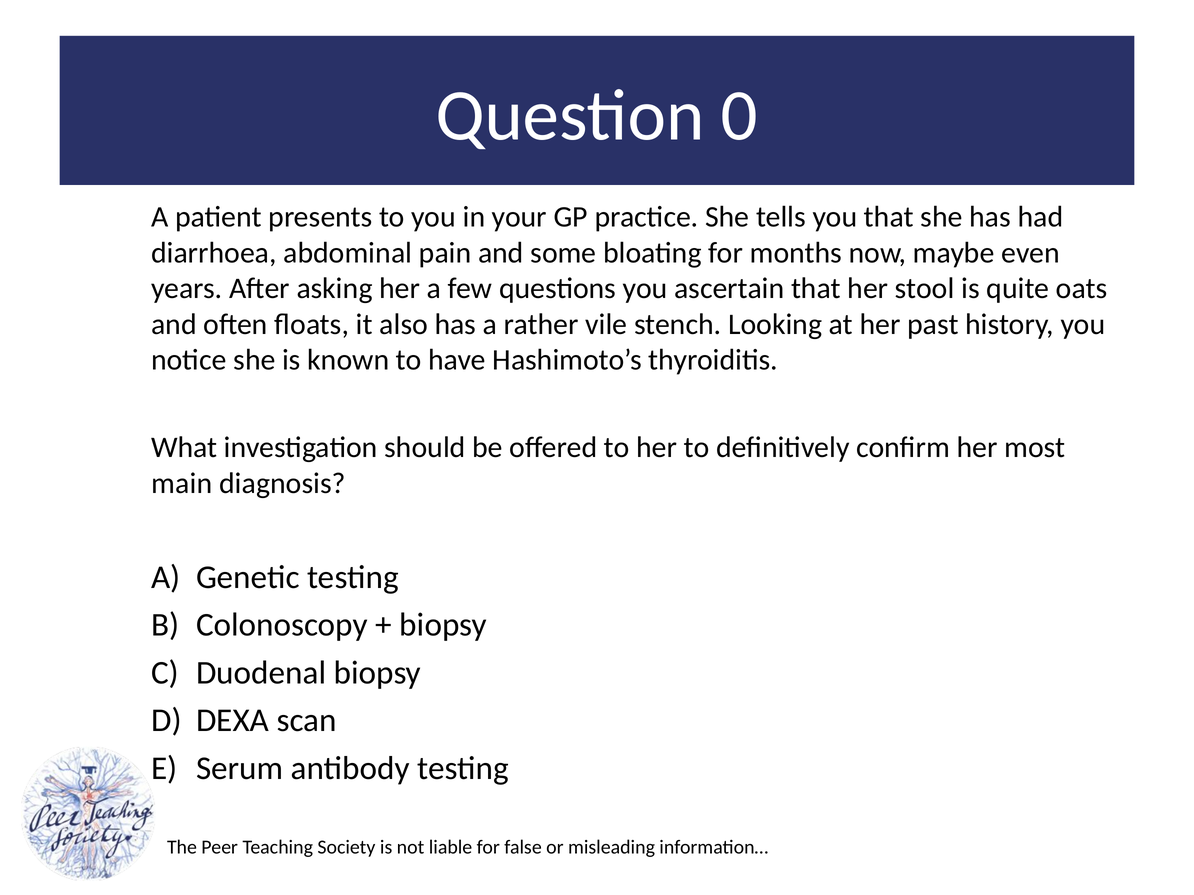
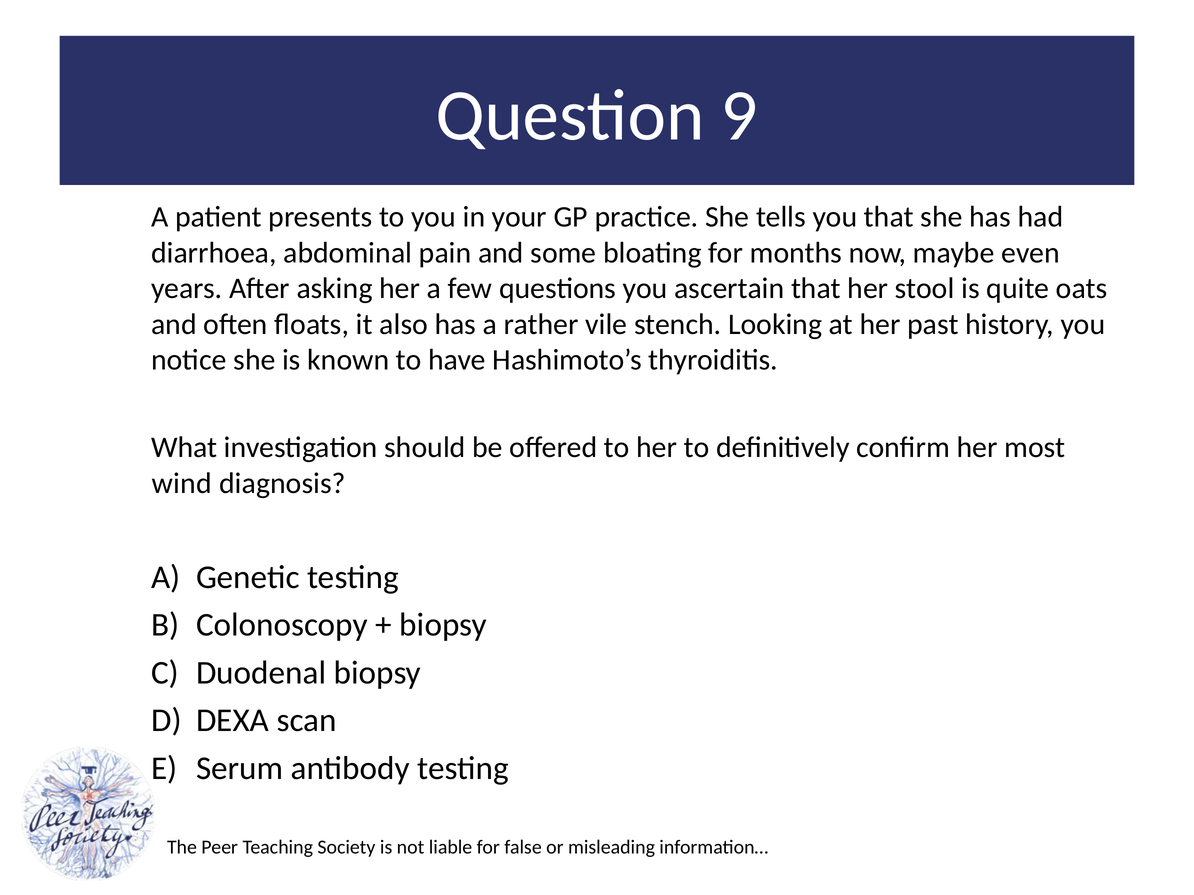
0: 0 -> 9 (739, 116)
main: main -> wind (182, 484)
